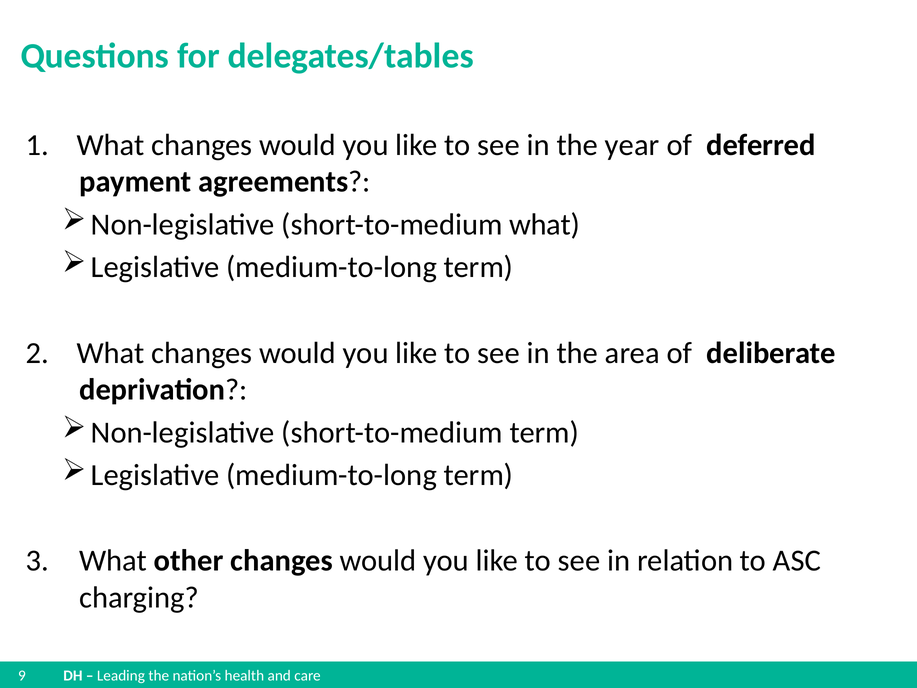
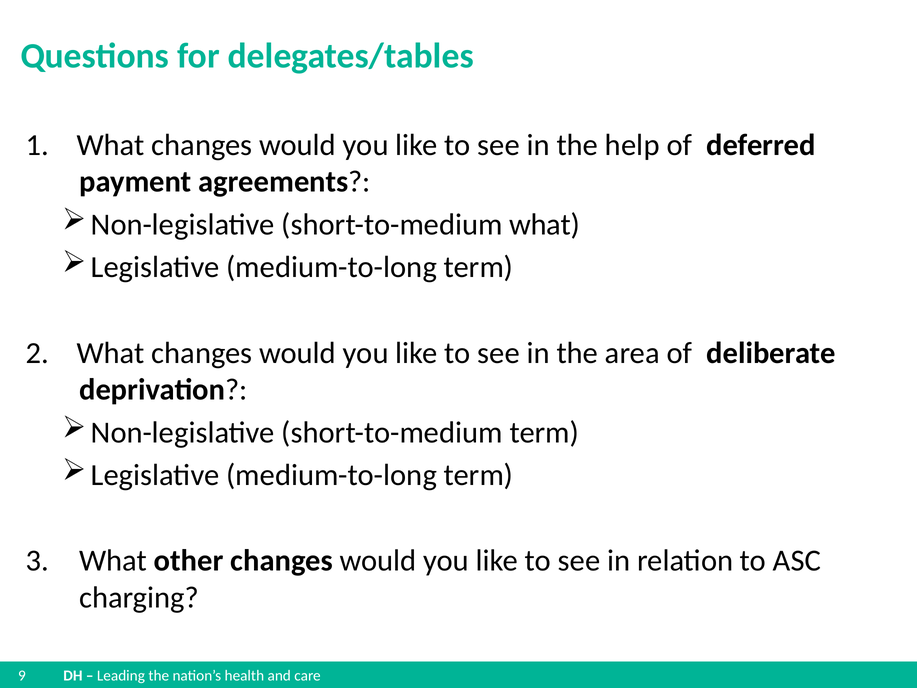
year: year -> help (632, 145)
